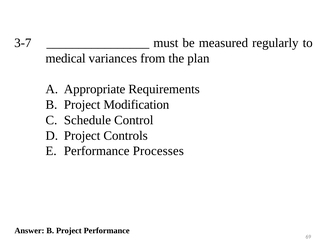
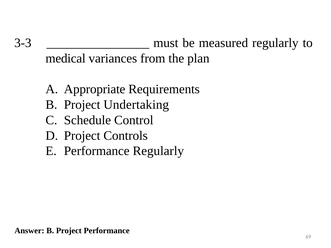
3-7: 3-7 -> 3-3 (23, 43)
Modification: Modification -> Undertaking (136, 105)
Performance Processes: Processes -> Regularly (158, 151)
